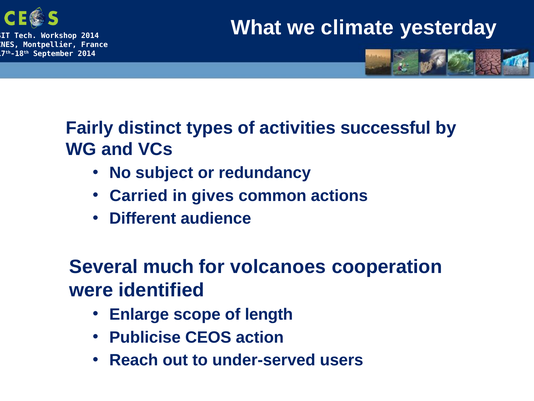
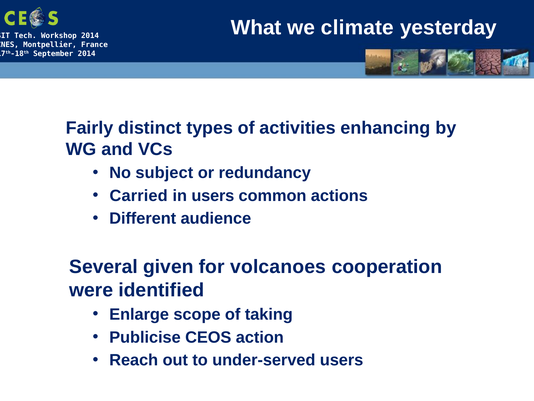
successful: successful -> enhancing (386, 128)
in gives: gives -> users (213, 195)
much: much -> given (168, 267)
length: length -> taking (269, 314)
